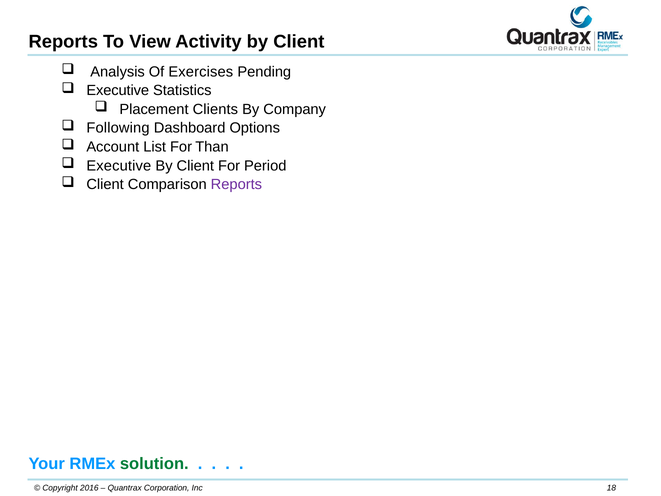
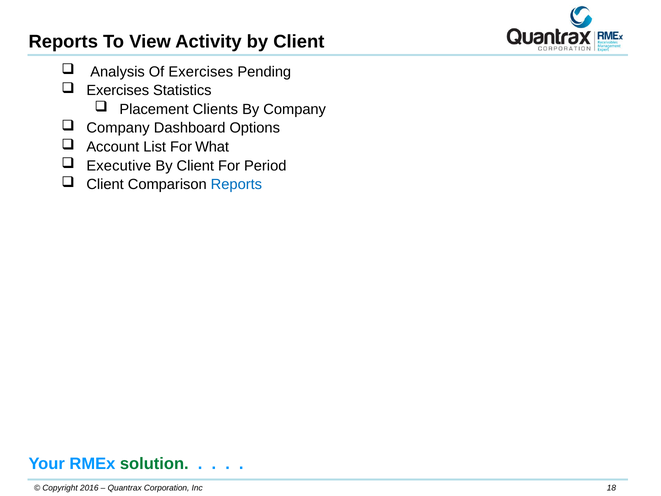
Executive: Executive -> Exercises (118, 90)
Following: Following -> Company (118, 128)
Than: Than -> What (212, 147)
Reports colour: purple -> blue (236, 184)
